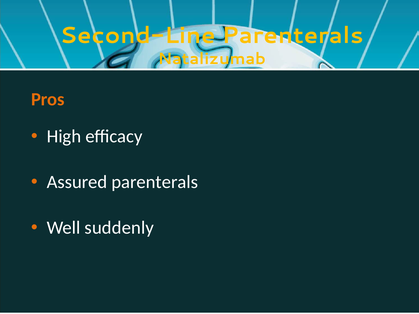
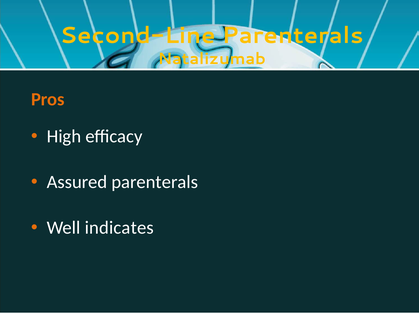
suddenly: suddenly -> indicates (119, 228)
